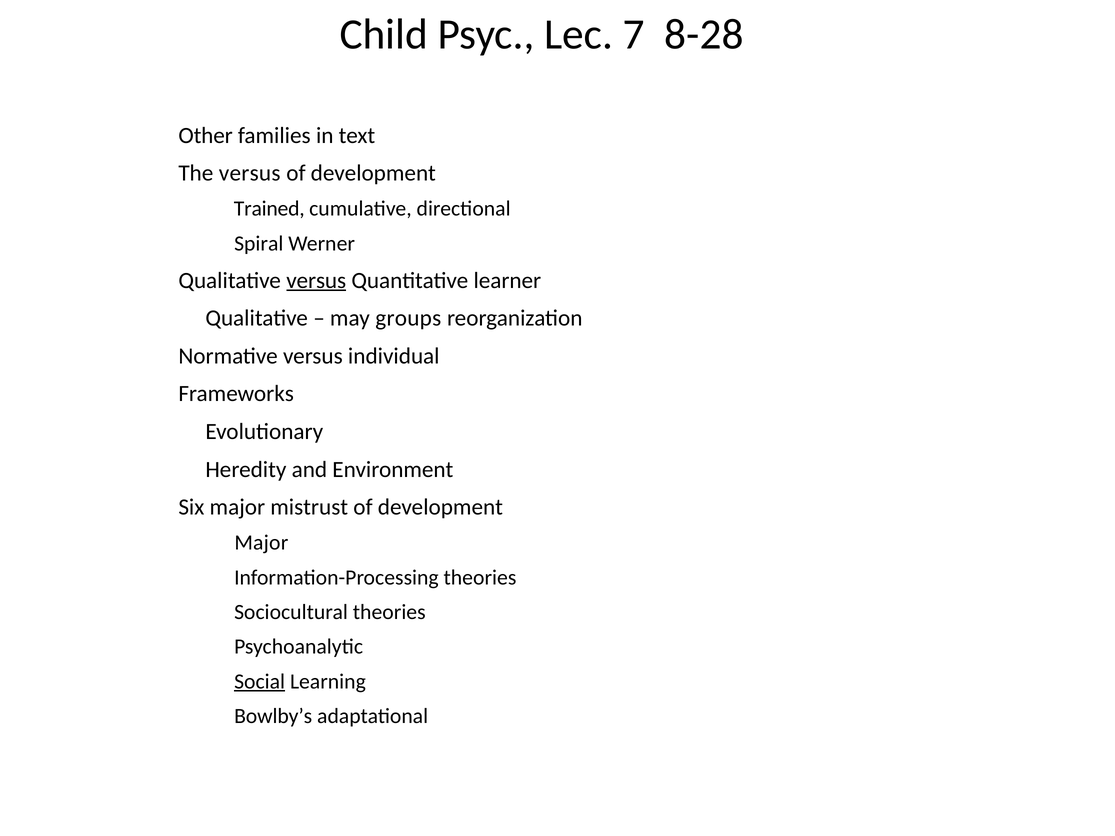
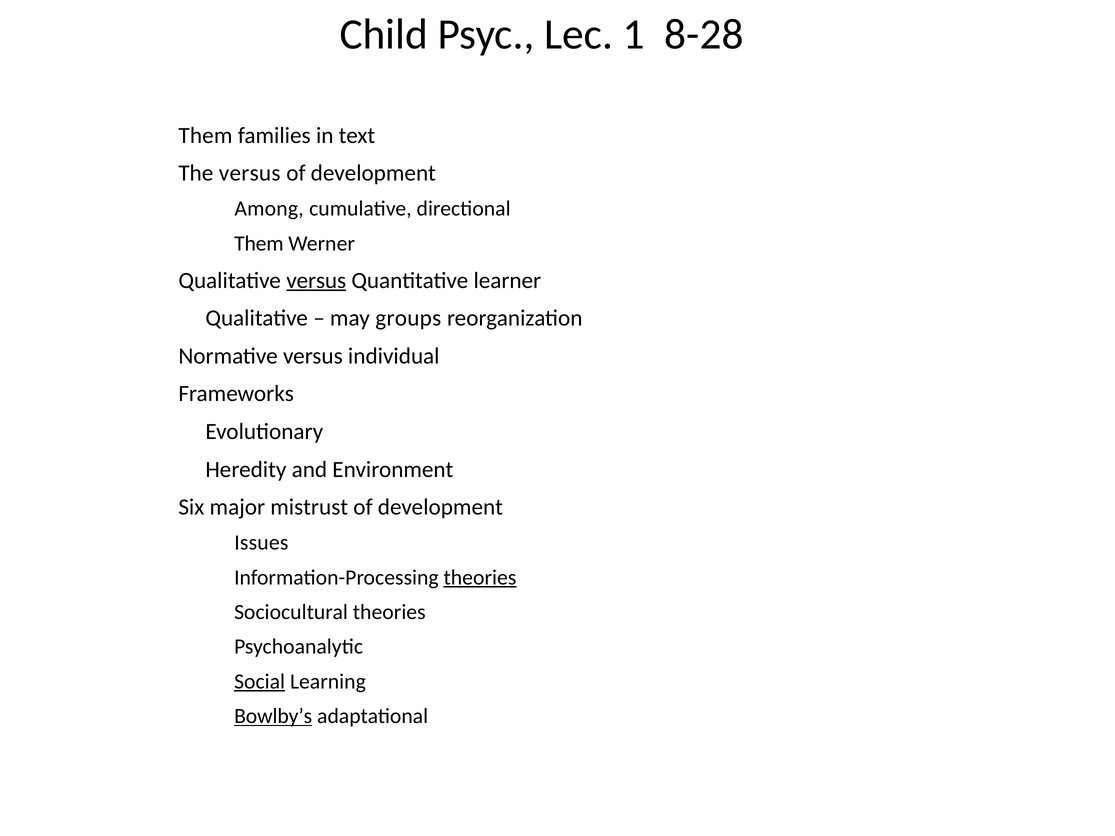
7: 7 -> 1 (634, 35)
Other: Other -> Them (205, 135)
Trained: Trained -> Among (269, 209)
Spiral: Spiral -> Them (259, 244)
Major: Major -> Issues (261, 543)
theories underline: none -> present (480, 578)
Bowlby’s underline: none -> present (273, 716)
